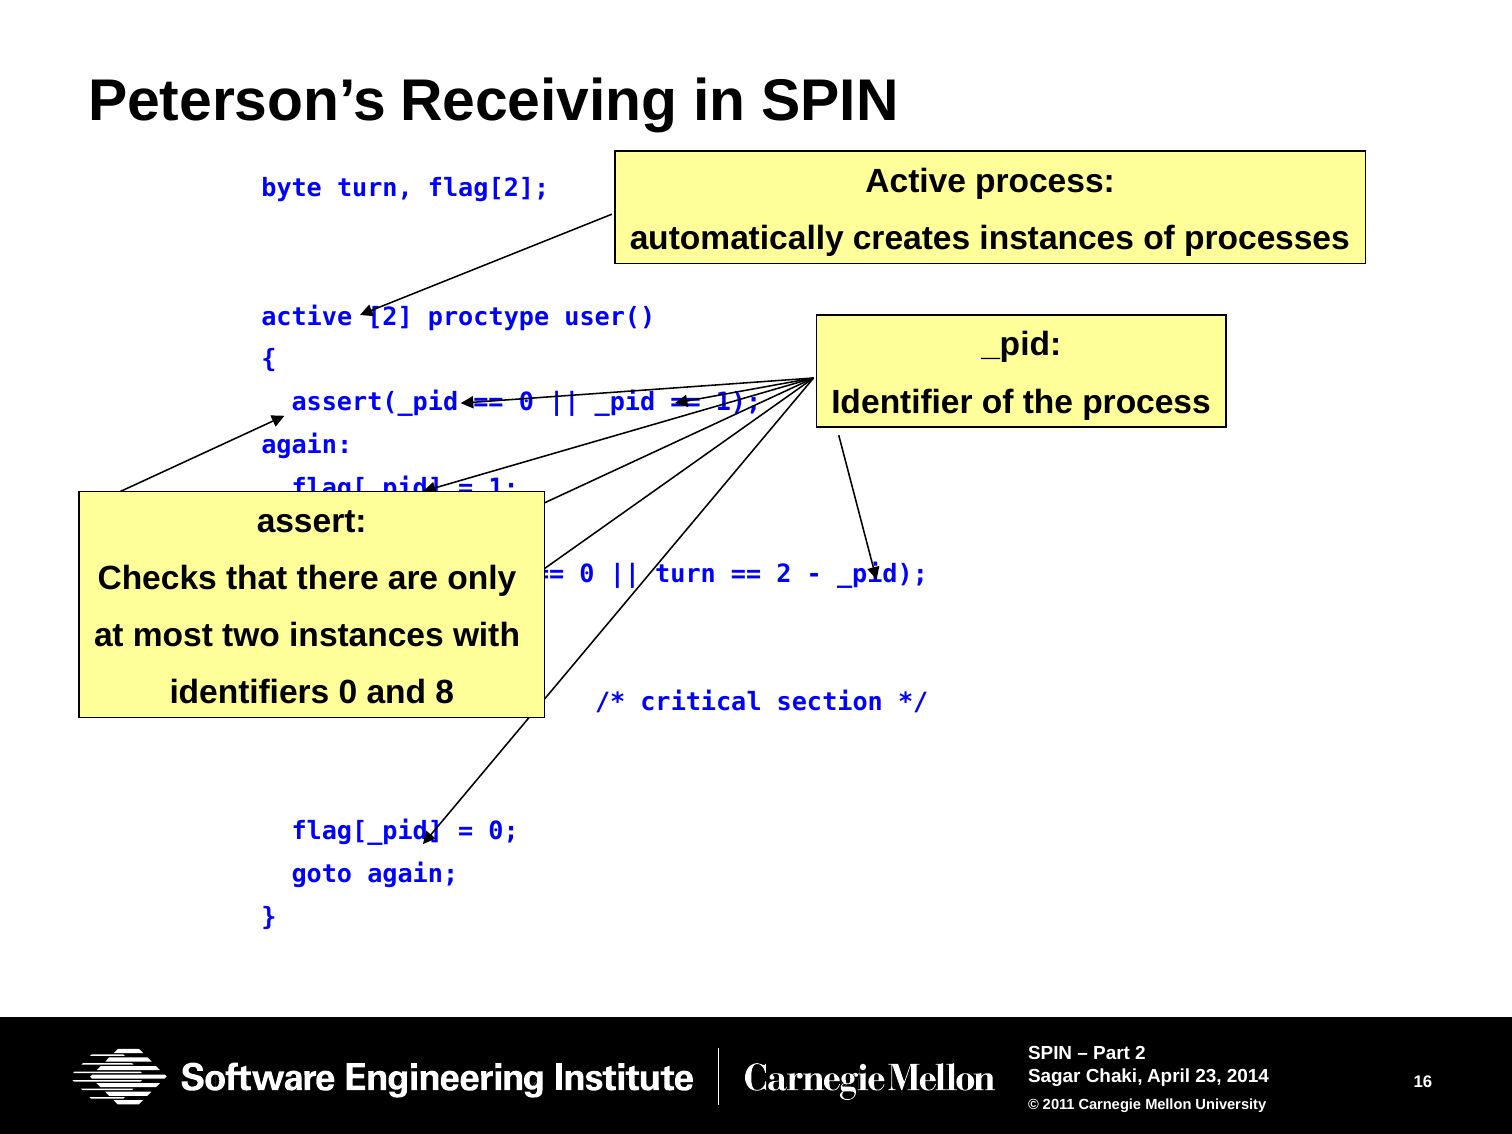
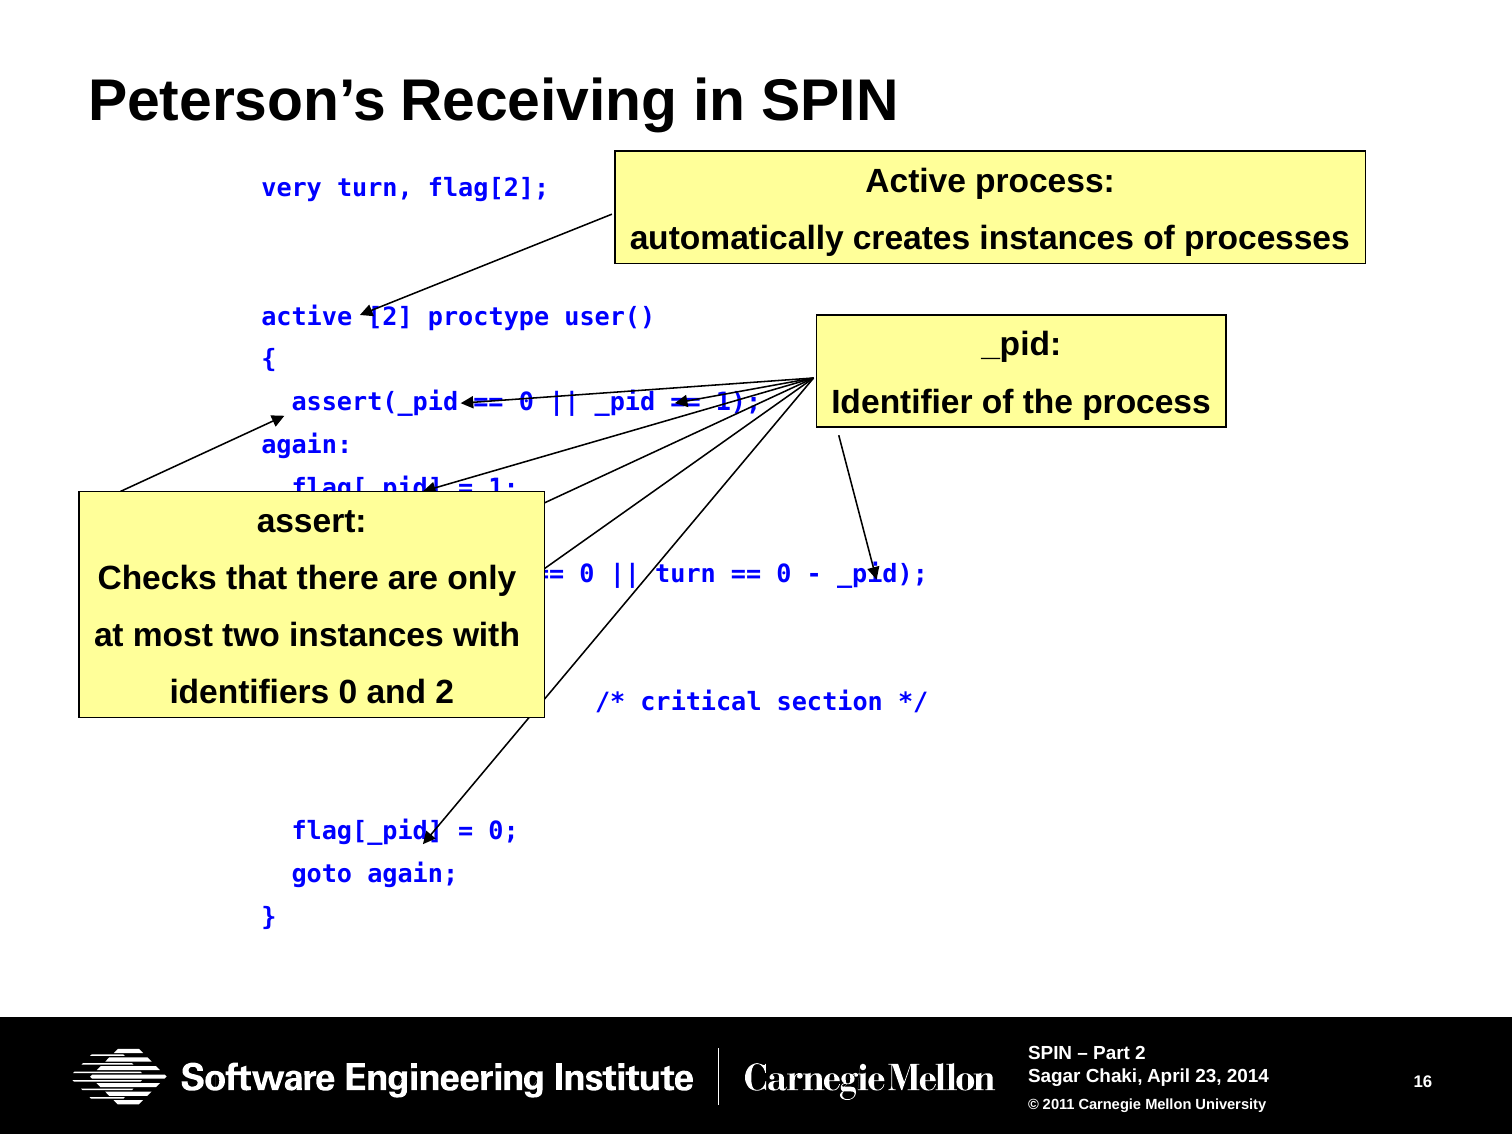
byte: byte -> very (292, 188)
2: 2 -> 0 (784, 574)
and 8: 8 -> 2 (445, 693)
